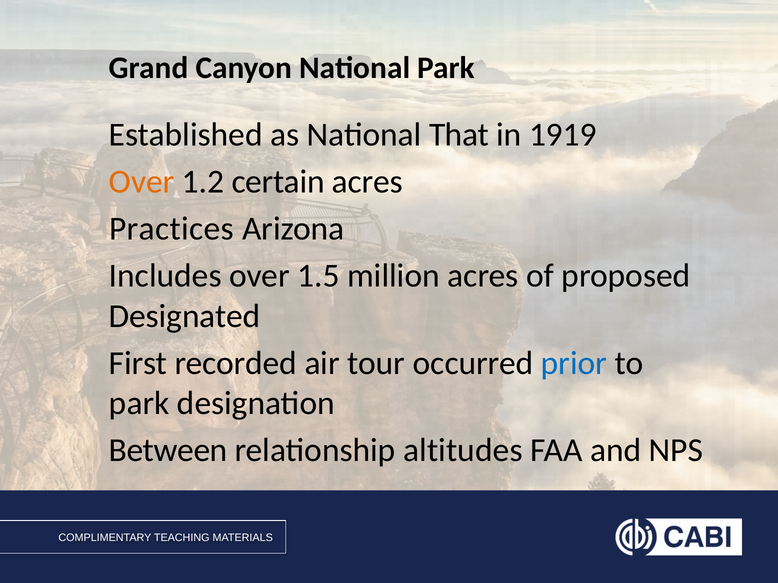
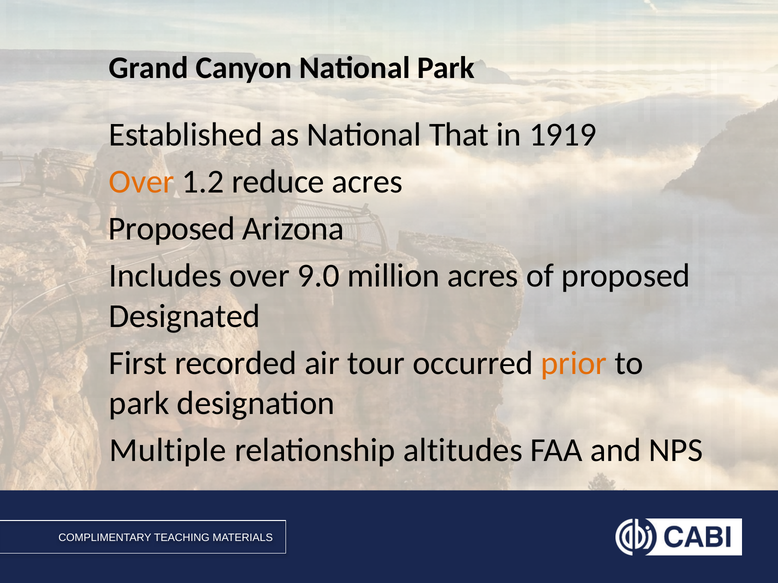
certain: certain -> reduce (278, 182)
Practices: Practices -> Proposed (172, 229)
1.5: 1.5 -> 9.0 (319, 276)
prior colour: blue -> orange (574, 363)
Between: Between -> Multiple (168, 451)
